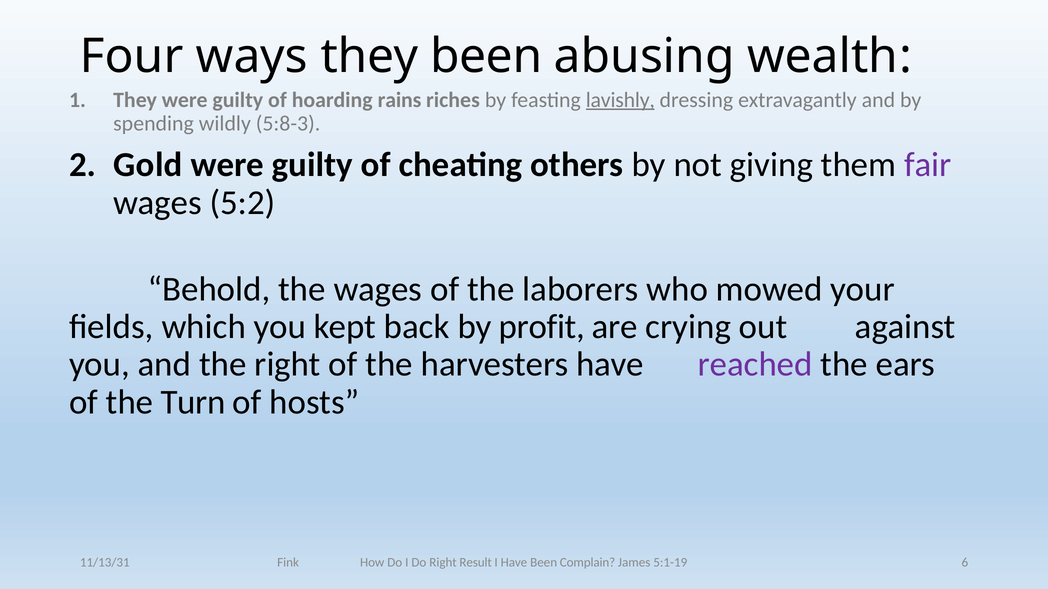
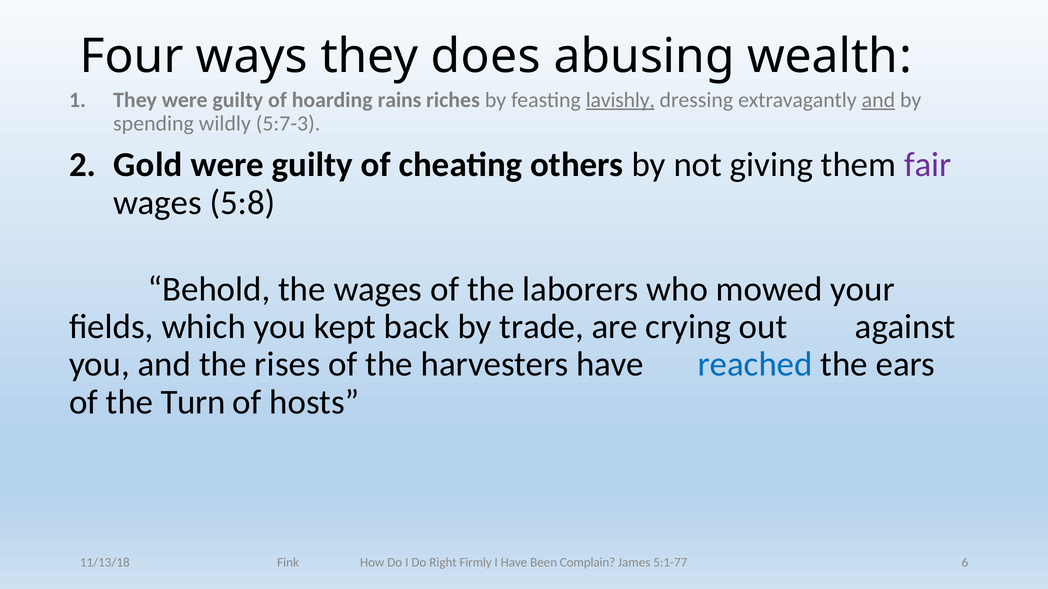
they been: been -> does (486, 57)
and underline: none -> present (878, 100)
5:8-3: 5:8-3 -> 5:7-3 (288, 124)
5:2: 5:2 -> 5:8 (243, 203)
profit: profit -> trade (542, 327)
the right: right -> rises (287, 365)
reached colour: purple -> blue (755, 365)
Result: Result -> Firmly (476, 563)
5:1-19: 5:1-19 -> 5:1-77 (670, 563)
11/13/31: 11/13/31 -> 11/13/18 (105, 563)
